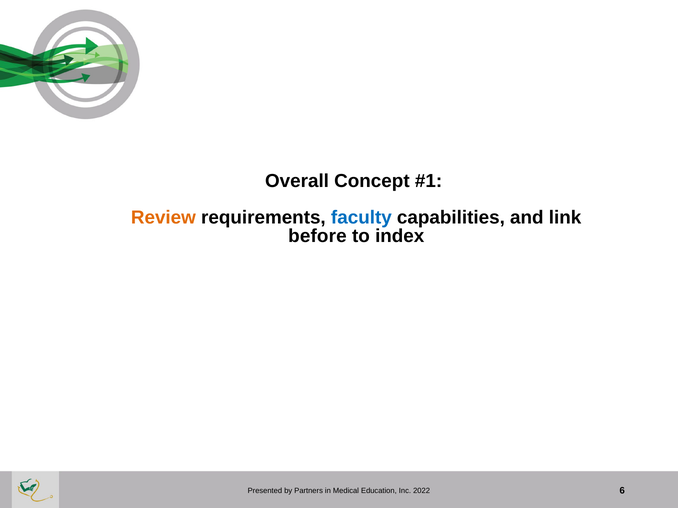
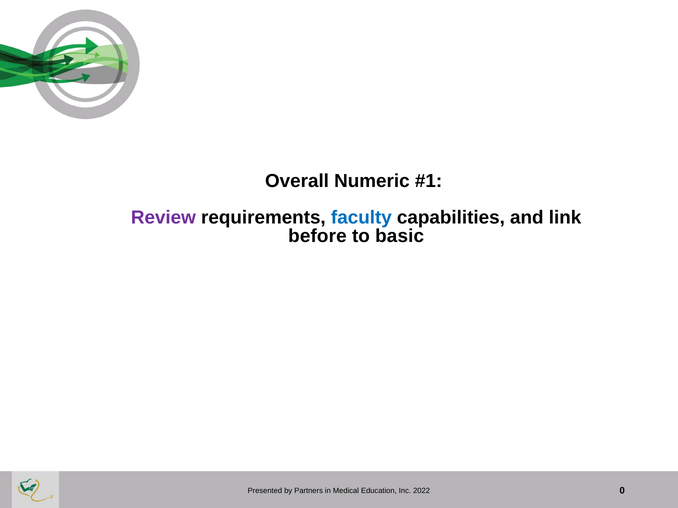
Concept: Concept -> Numeric (372, 181)
Review colour: orange -> purple (163, 218)
index: index -> basic (400, 236)
6: 6 -> 0 (622, 491)
